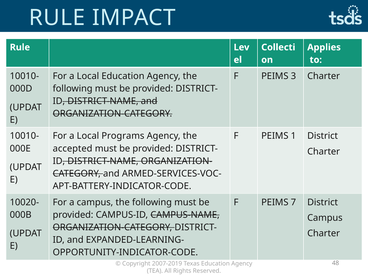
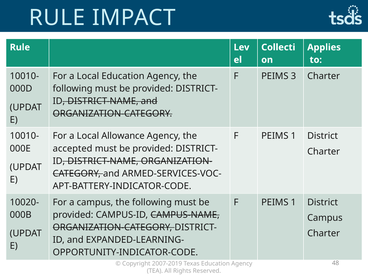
Programs: Programs -> Allowance (123, 136)
7: 7 -> 1 (293, 202)
